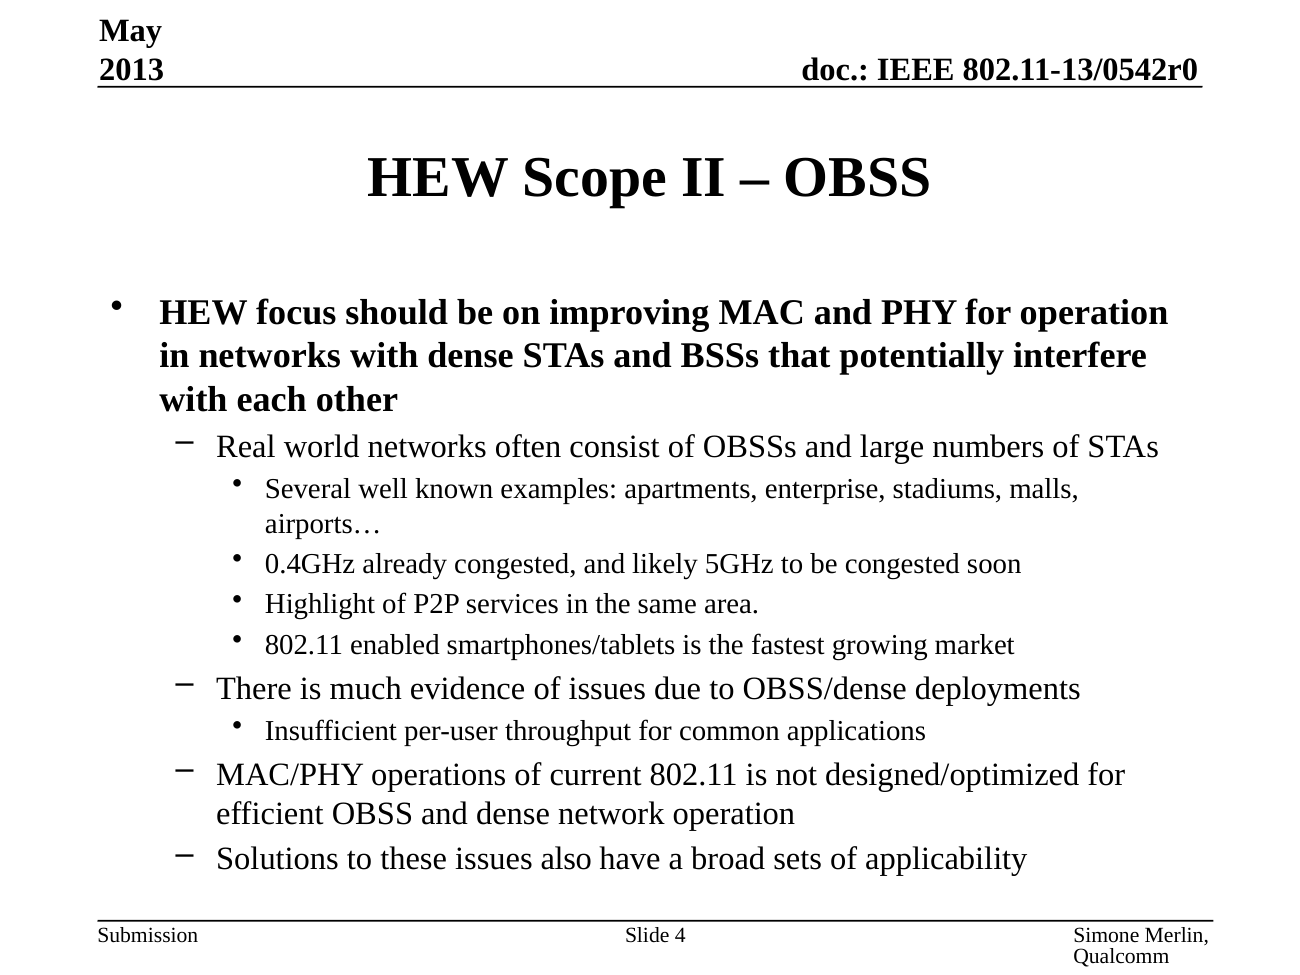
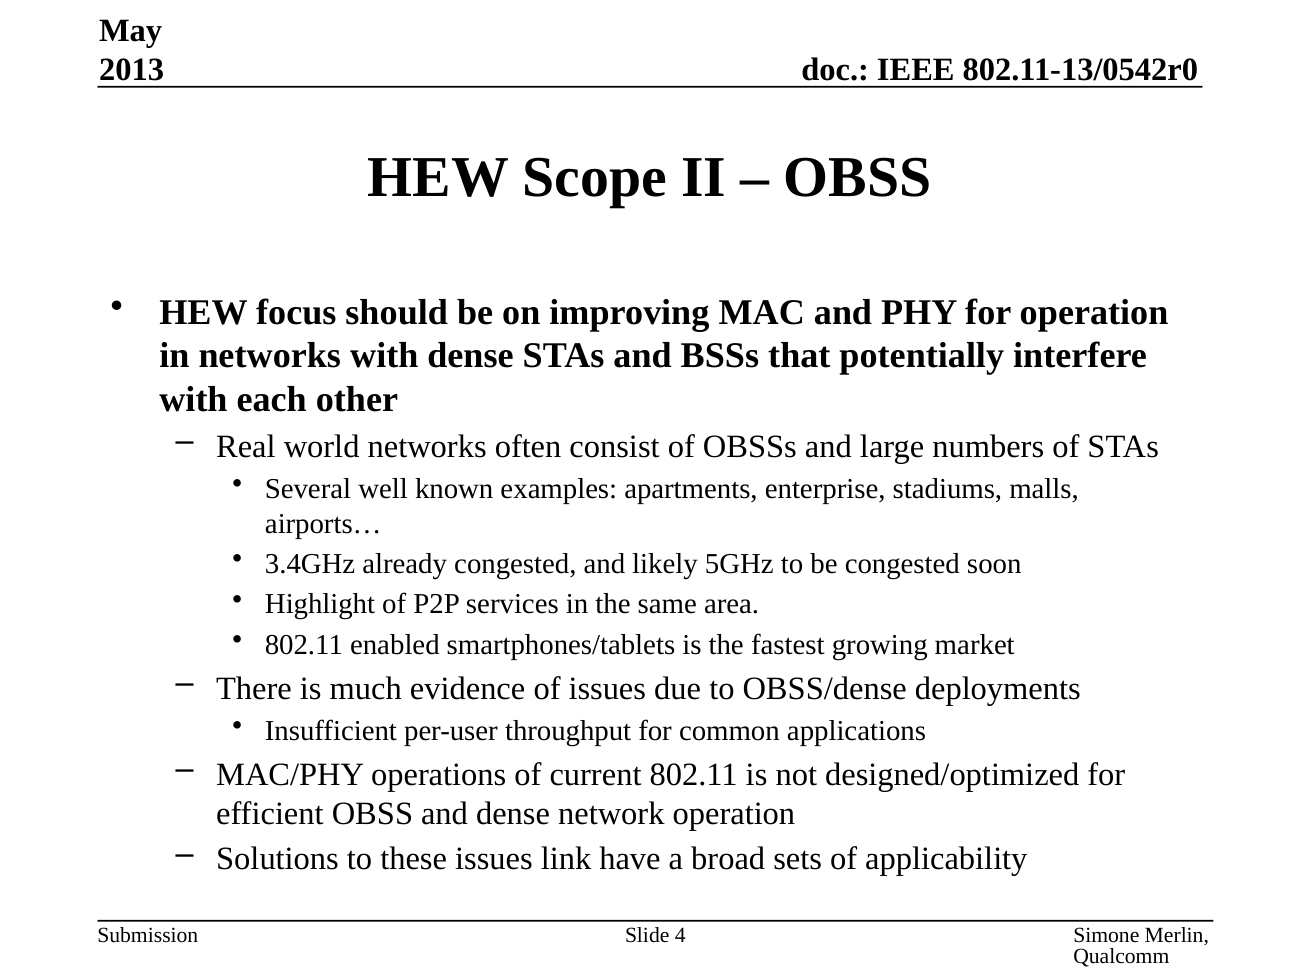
0.4GHz: 0.4GHz -> 3.4GHz (310, 564)
also: also -> link (566, 859)
